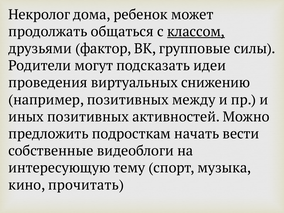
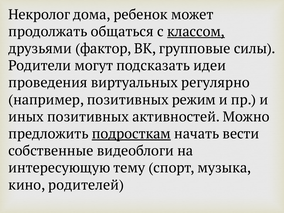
снижению: снижению -> регулярно (215, 83)
между: между -> режим (194, 100)
подросткам underline: none -> present (131, 134)
прочитать: прочитать -> родителей (86, 185)
